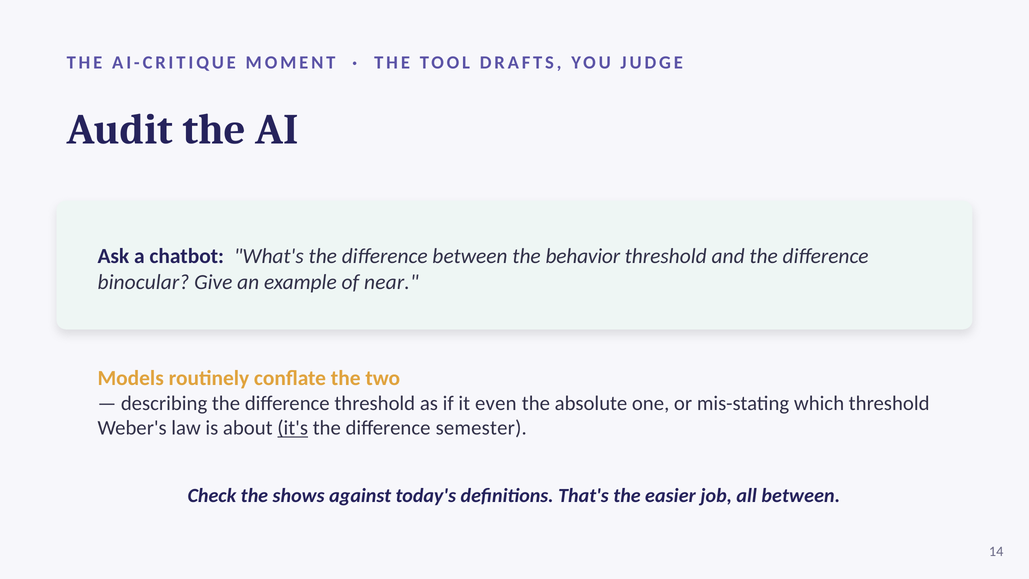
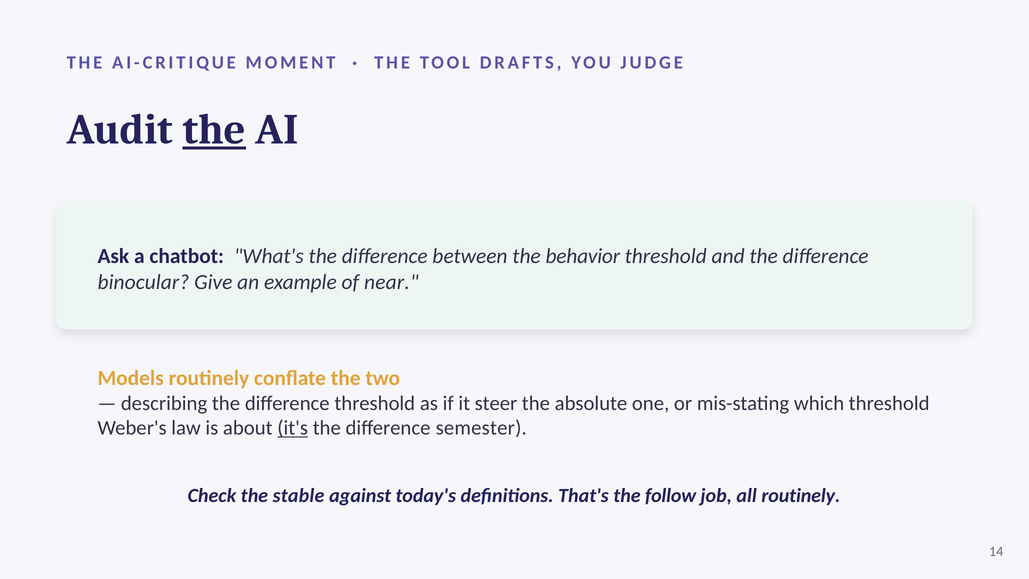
the underline: none -> present (214, 130)
even: even -> steer (496, 403)
shows: shows -> stable (299, 495)
easier: easier -> follow (671, 495)
all between: between -> routinely (801, 495)
